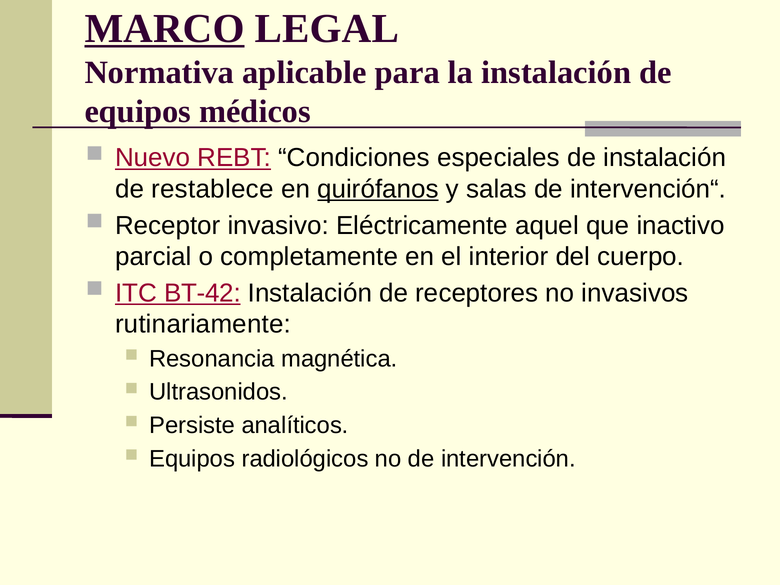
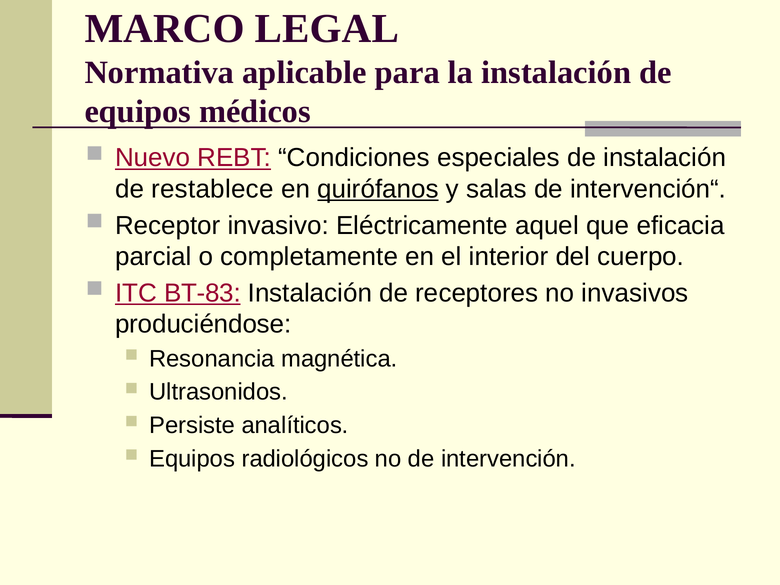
MARCO underline: present -> none (165, 29)
inactivo: inactivo -> eficacia (681, 225)
BT-42: BT-42 -> BT-83 (202, 293)
rutinariamente: rutinariamente -> produciéndose (203, 324)
